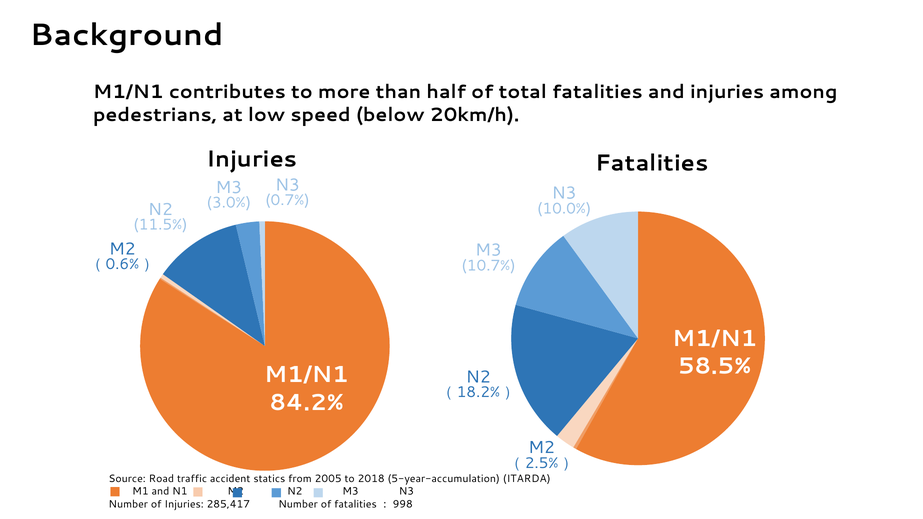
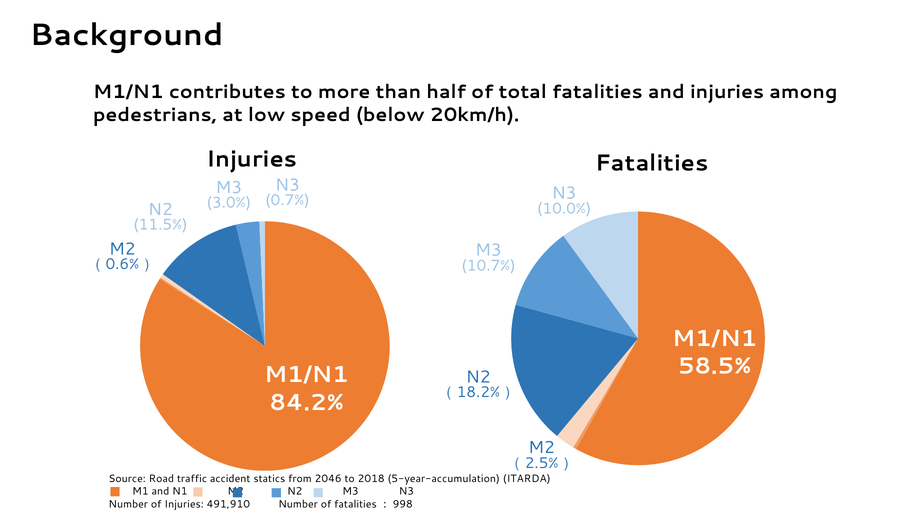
2005: 2005 -> 2046 (328, 479)
285,417: 285,417 -> 491,910 (228, 504)
